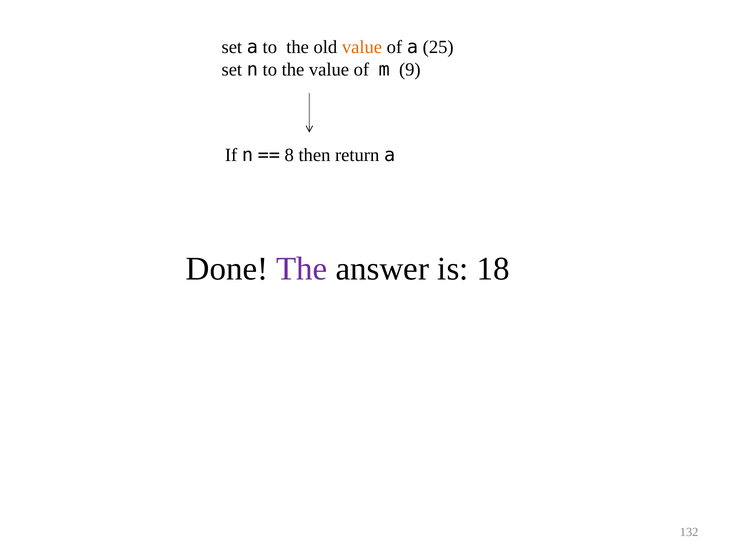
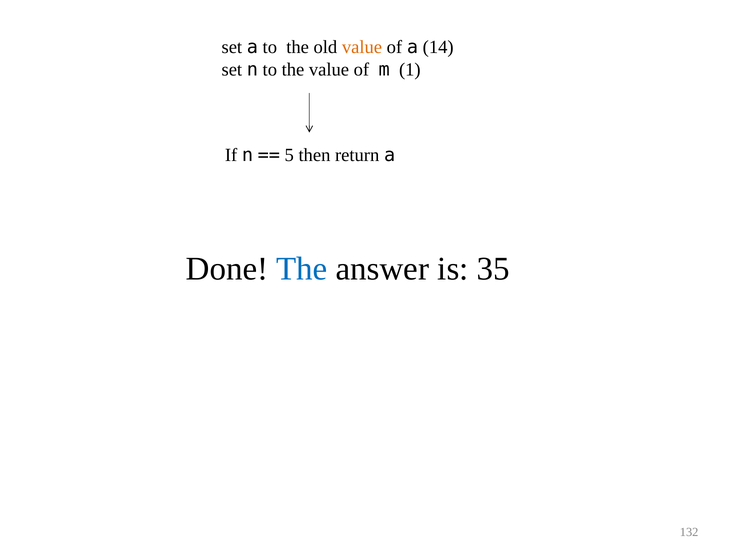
25: 25 -> 14 (438, 47)
9: 9 -> 1 (410, 70)
8: 8 -> 5 (289, 155)
The colour: purple -> blue (302, 269)
18: 18 -> 35 (493, 269)
